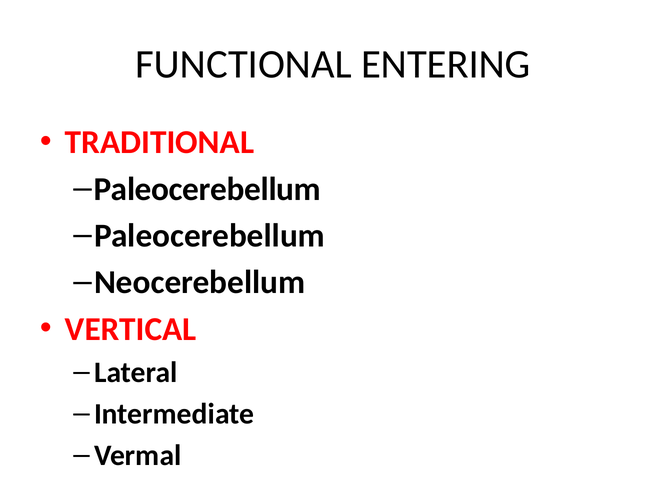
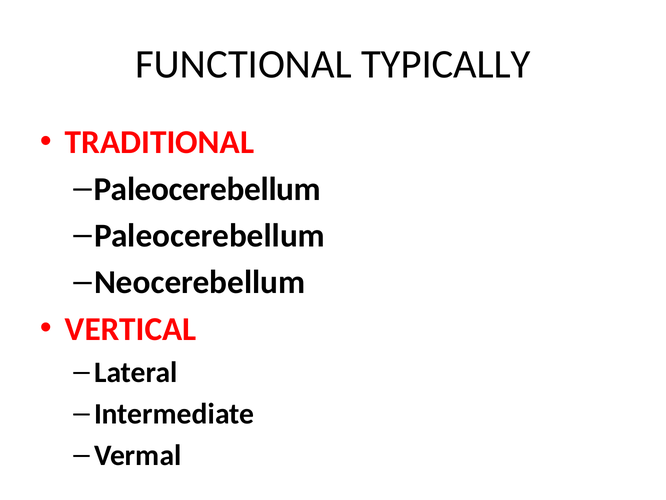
ENTERING: ENTERING -> TYPICALLY (446, 64)
